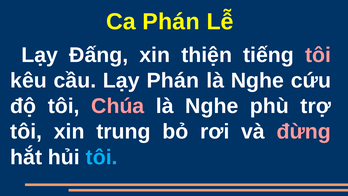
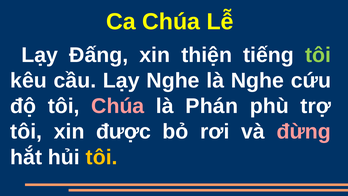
Ca Phán: Phán -> Chúa (171, 22)
tôi colour: pink -> light green (318, 55)
Lạy Phán: Phán -> Nghe (173, 81)
Nghe: Nghe -> Phán (212, 106)
trung: trung -> được (124, 132)
tôi colour: light blue -> yellow (102, 157)
